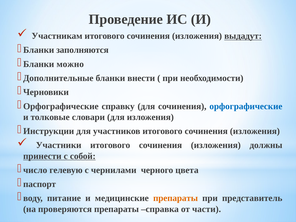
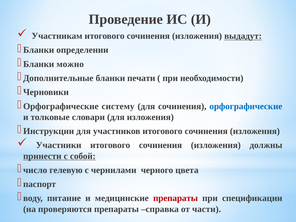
заполняются: заполняются -> определении (82, 50)
внести: внести -> печати (141, 78)
справку: справку -> систему (118, 106)
препараты colour: orange -> red (176, 198)
представитель: представитель -> спецификации (252, 198)
